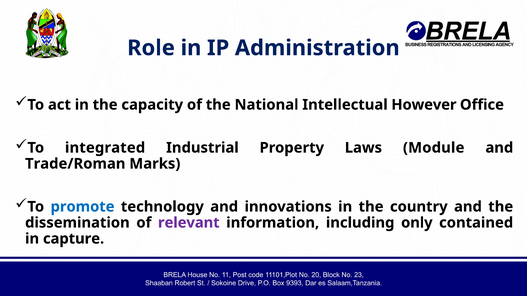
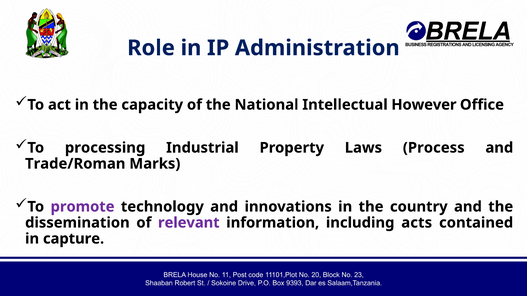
integrated: integrated -> processing (105, 148)
Module: Module -> Process (434, 148)
promote colour: blue -> purple (83, 207)
only: only -> acts (417, 223)
